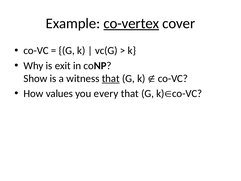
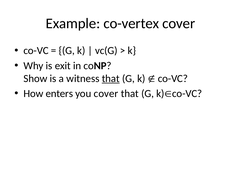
co-vertex underline: present -> none (131, 23)
values: values -> enters (59, 93)
you every: every -> cover (106, 93)
